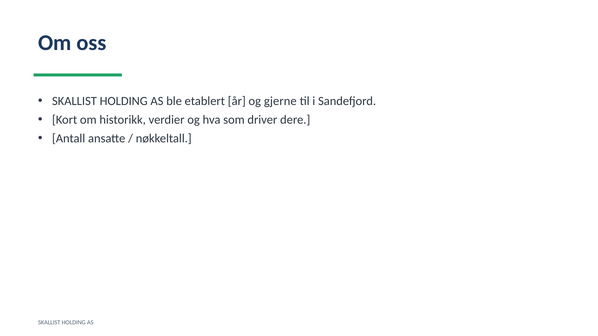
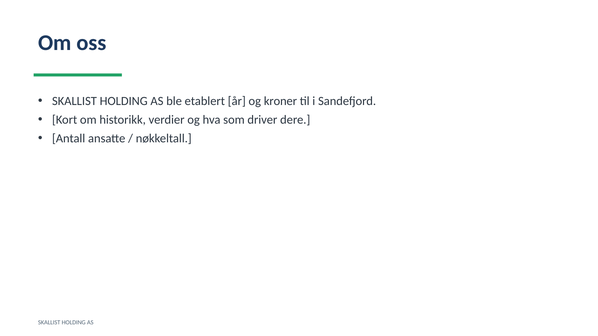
gjerne: gjerne -> kroner (280, 101)
